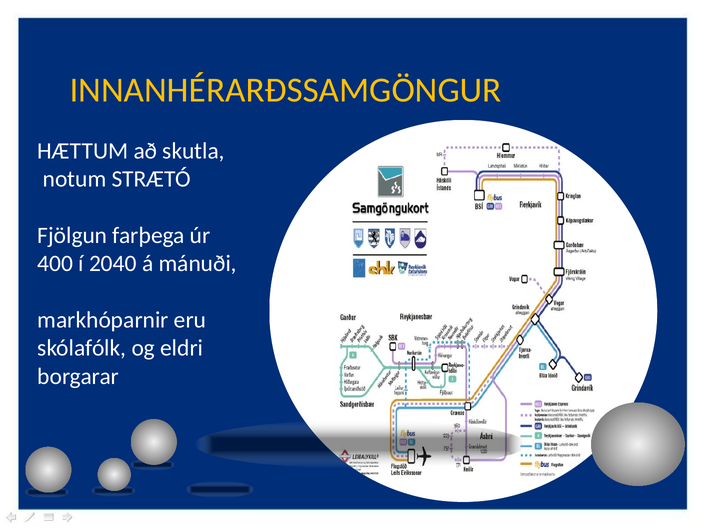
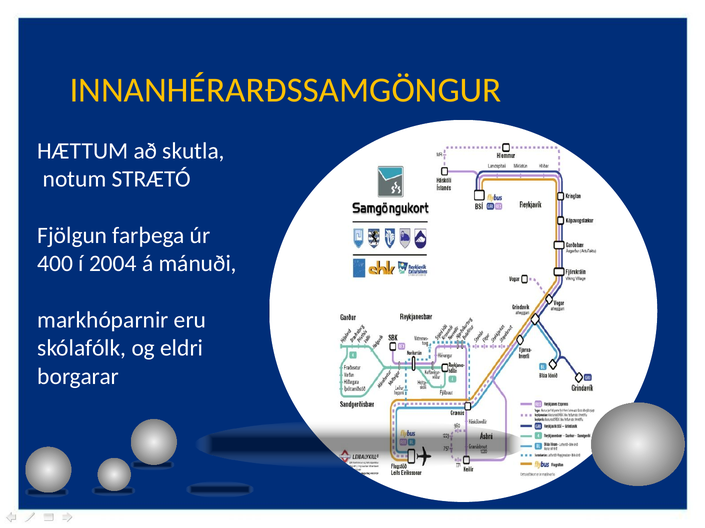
2040: 2040 -> 2004 (113, 264)
